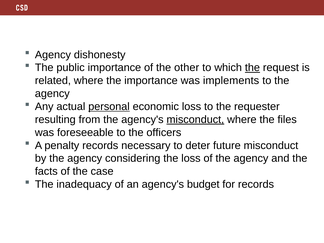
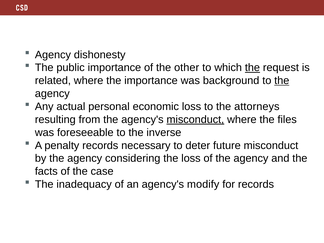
implements: implements -> background (231, 81)
the underline: none -> present (282, 81)
personal underline: present -> none (109, 107)
requester: requester -> attorneys (257, 107)
officers: officers -> inverse (164, 132)
budget: budget -> modify (203, 184)
